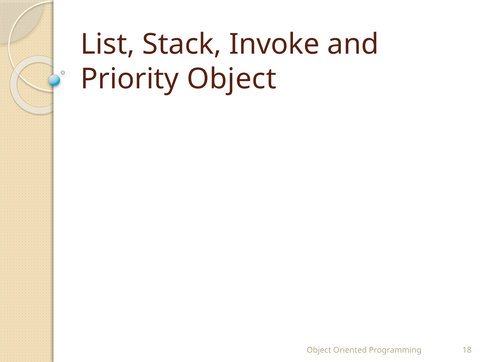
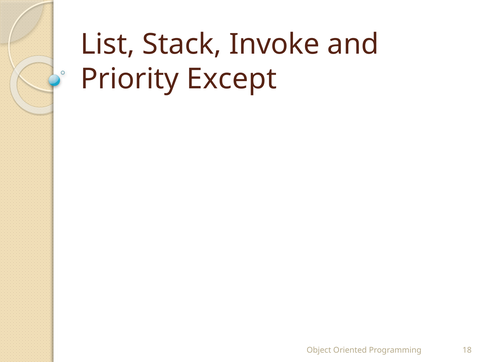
Priority Object: Object -> Except (232, 79)
